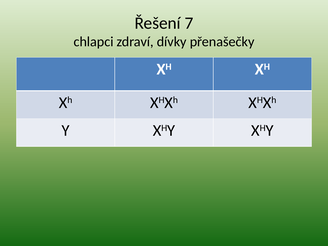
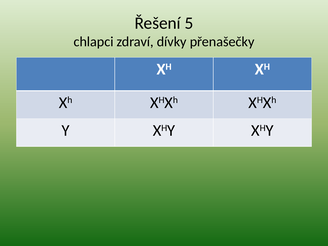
7: 7 -> 5 (189, 23)
